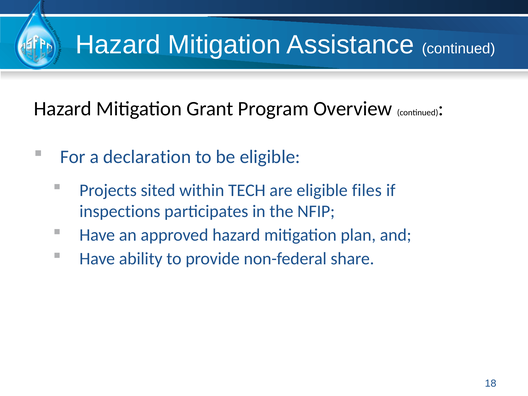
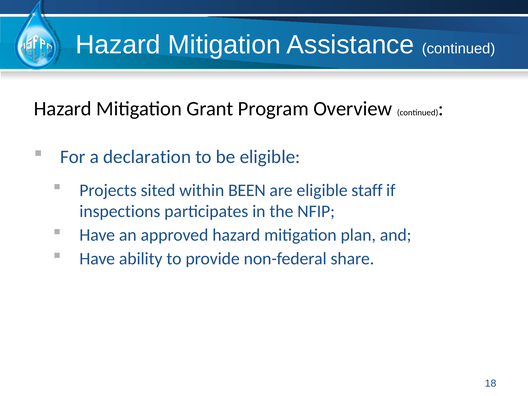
TECH: TECH -> BEEN (247, 190)
files: files -> staff (367, 190)
